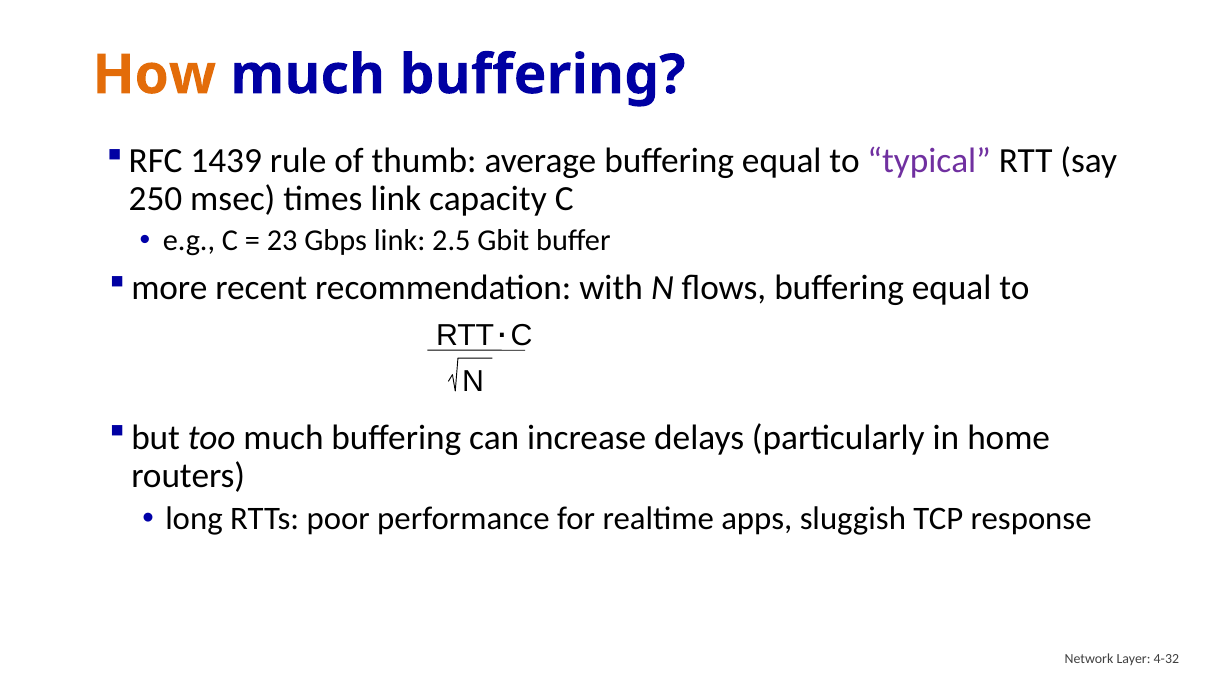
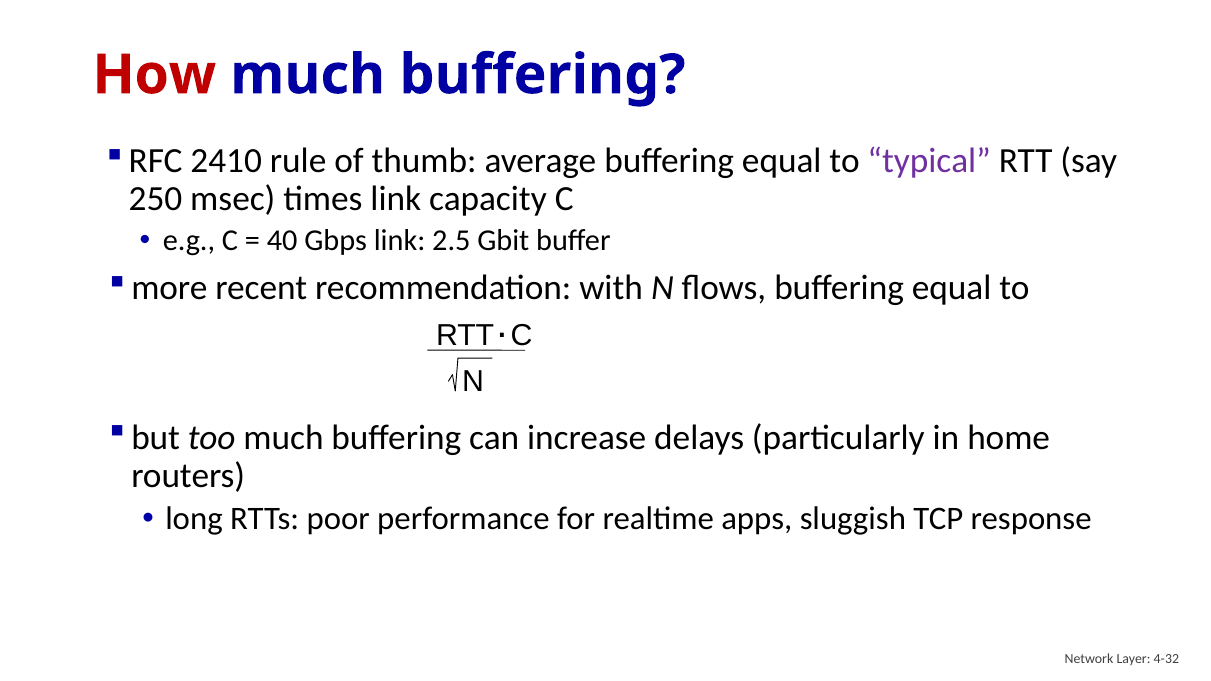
How colour: orange -> red (154, 75)
1439: 1439 -> 2410 (226, 161)
23: 23 -> 40 (282, 241)
